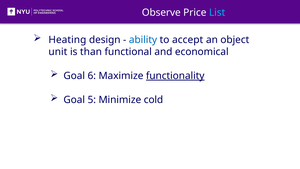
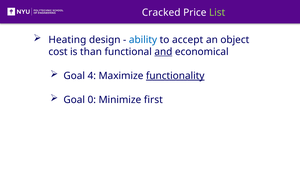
Observe: Observe -> Cracked (161, 13)
List colour: light blue -> light green (217, 13)
unit: unit -> cost (58, 52)
and underline: none -> present (163, 52)
6: 6 -> 4 (92, 76)
5: 5 -> 0 (92, 100)
cold: cold -> first (153, 100)
